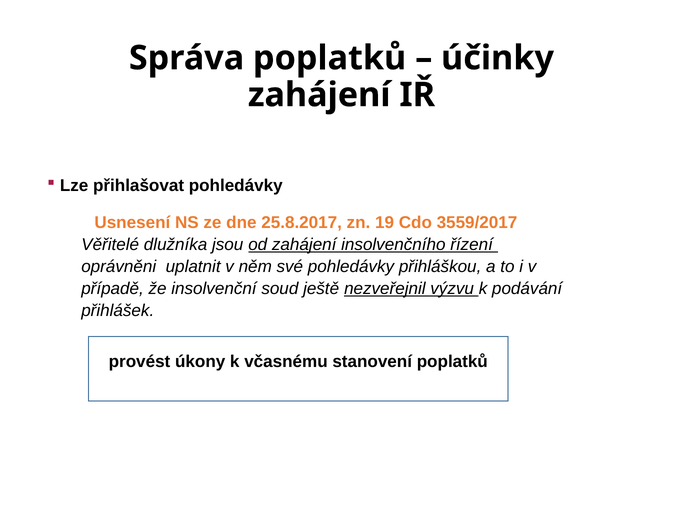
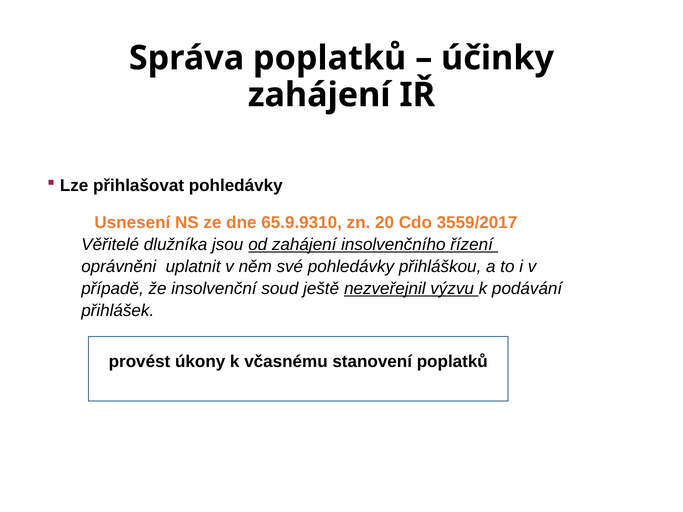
25.8.2017: 25.8.2017 -> 65.9.9310 (302, 223)
19: 19 -> 20 (385, 223)
